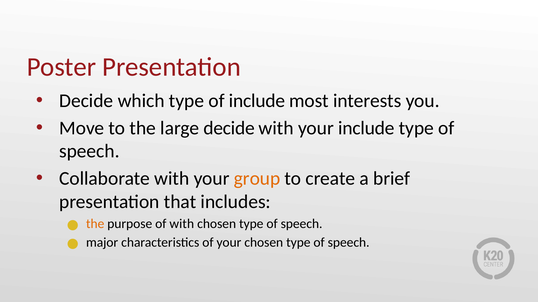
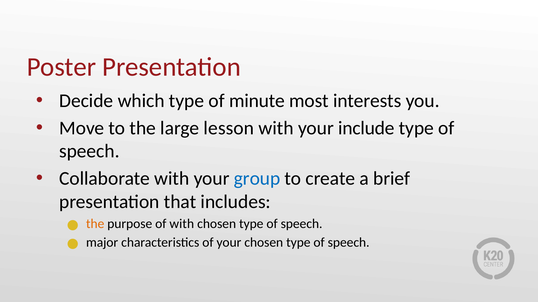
of include: include -> minute (257, 101)
large decide: decide -> lesson (229, 128)
group colour: orange -> blue (257, 179)
